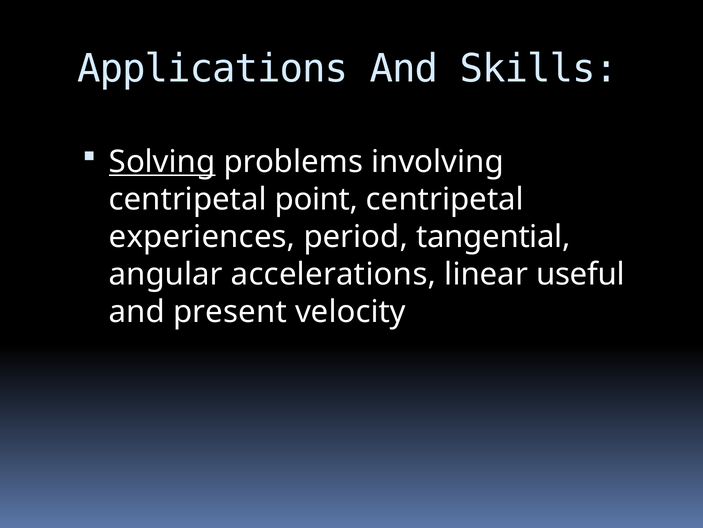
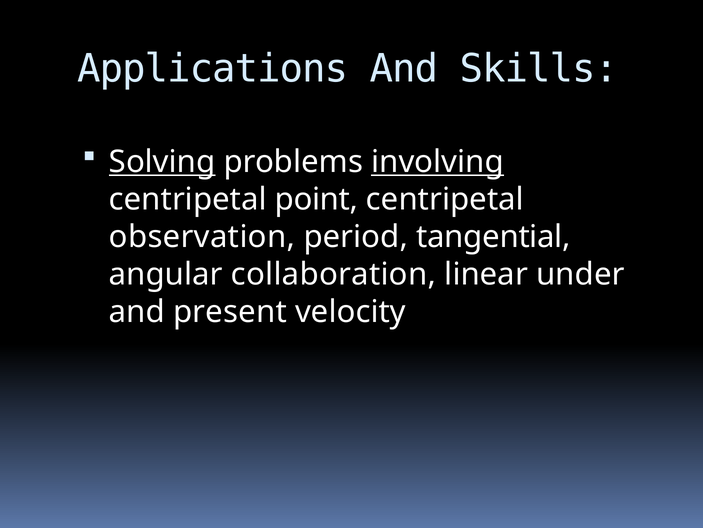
involving underline: none -> present (438, 162)
experiences: experiences -> observation (202, 237)
accelerations: accelerations -> collaboration (333, 274)
useful: useful -> under (580, 274)
